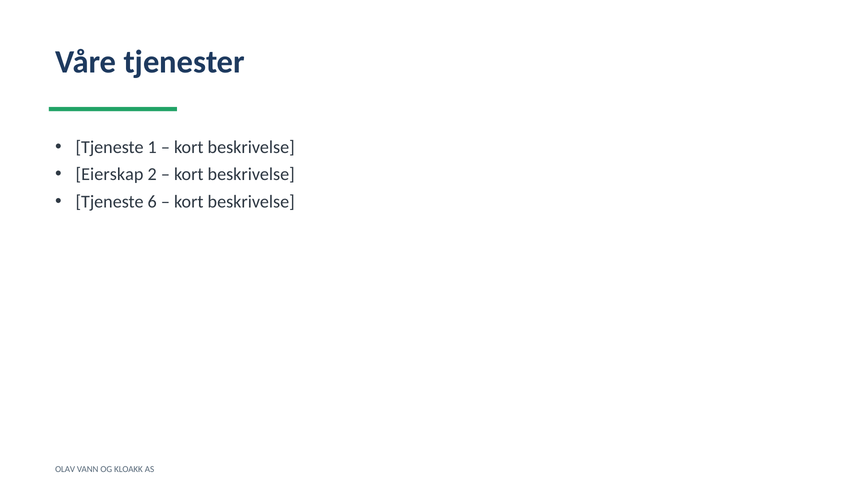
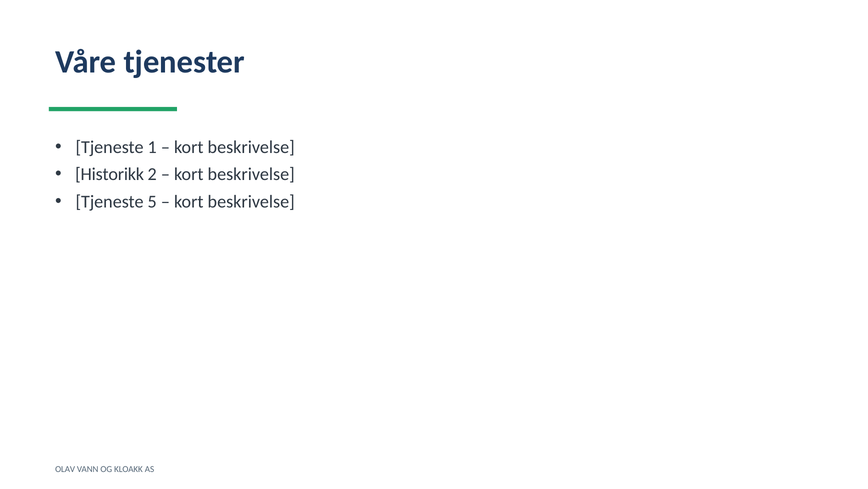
Eierskap: Eierskap -> Historikk (110, 174)
6: 6 -> 5 (152, 201)
